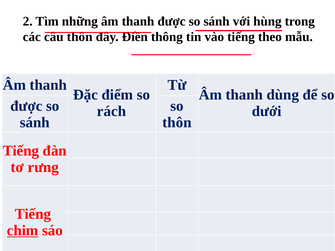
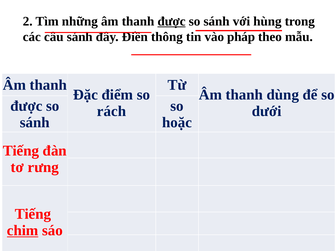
được underline: none -> present (172, 21)
câu thôn: thôn -> sánh (80, 37)
vào tiếng: tiếng -> pháp (241, 37)
thôn: thôn -> hoặc (177, 123)
